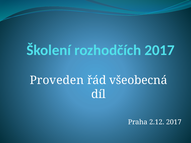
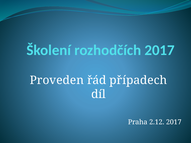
všeobecná: všeobecná -> případech (138, 80)
